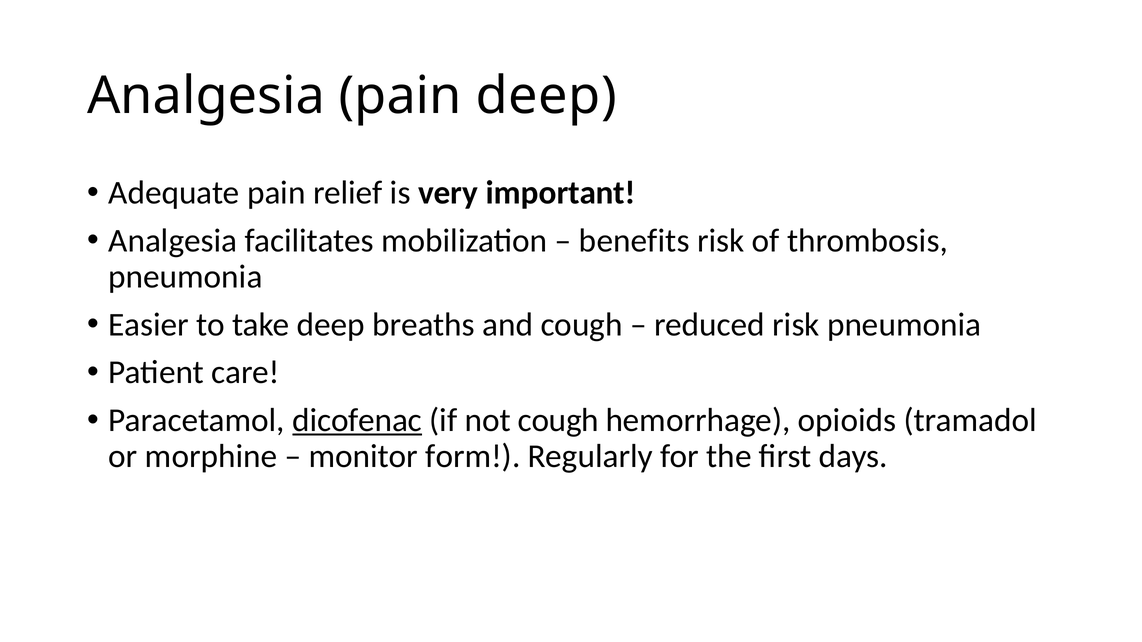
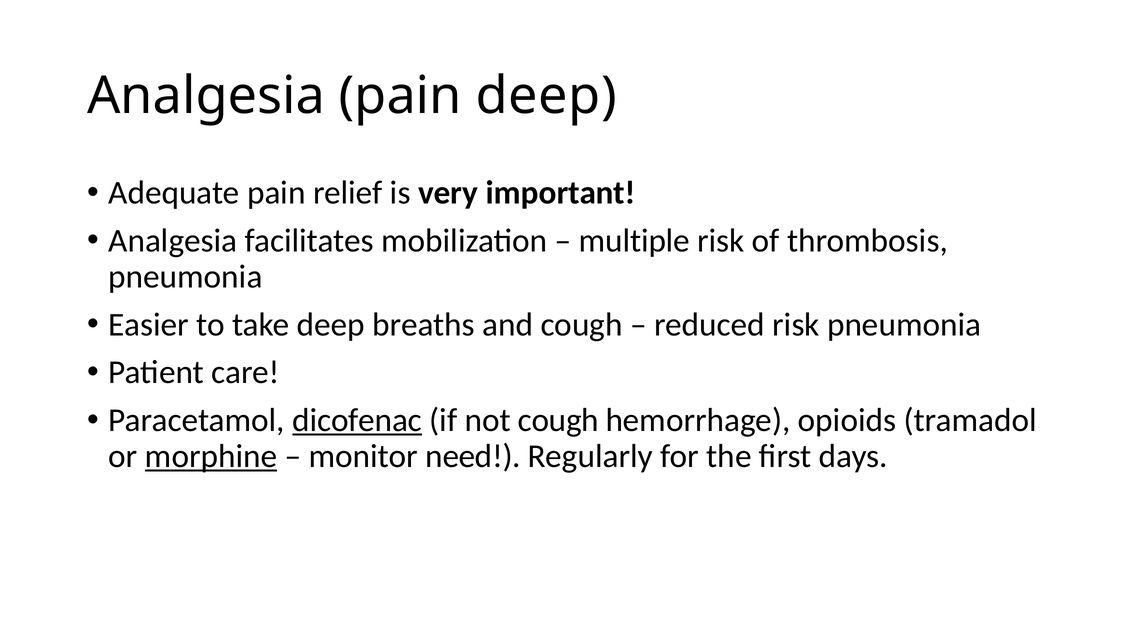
benefits: benefits -> multiple (634, 241)
morphine underline: none -> present (211, 457)
form: form -> need (473, 457)
